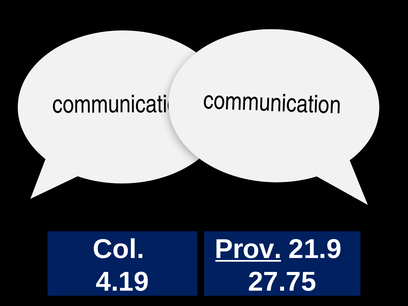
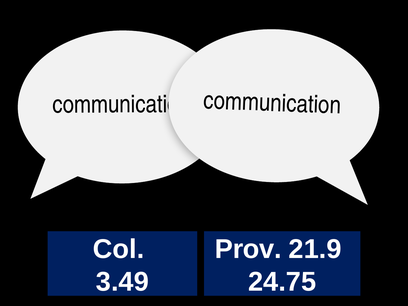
Prov underline: present -> none (248, 249)
4.19: 4.19 -> 3.49 (122, 282)
27.75: 27.75 -> 24.75 (282, 282)
